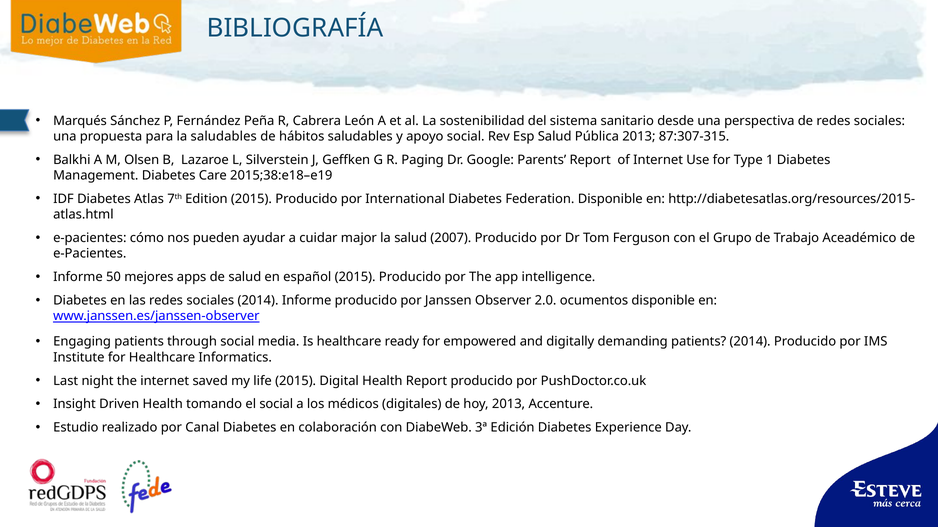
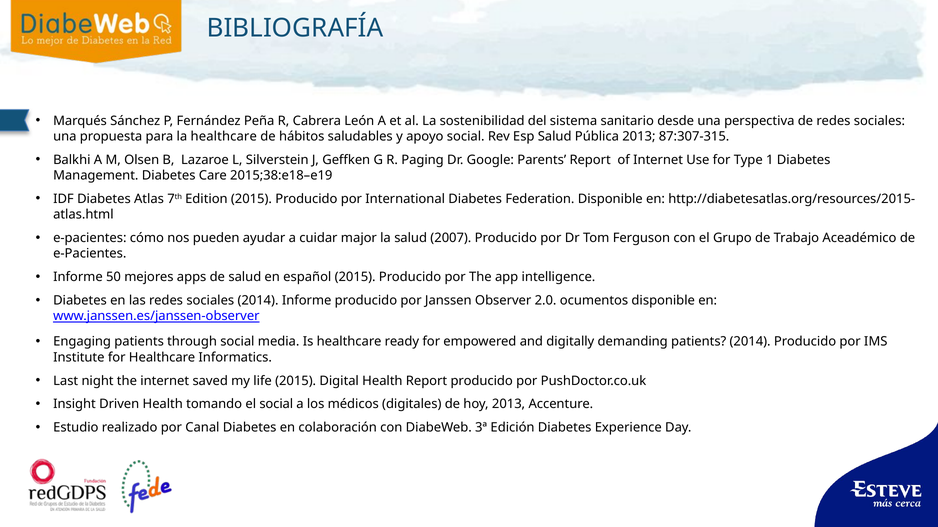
la saludables: saludables -> healthcare (224, 137)
